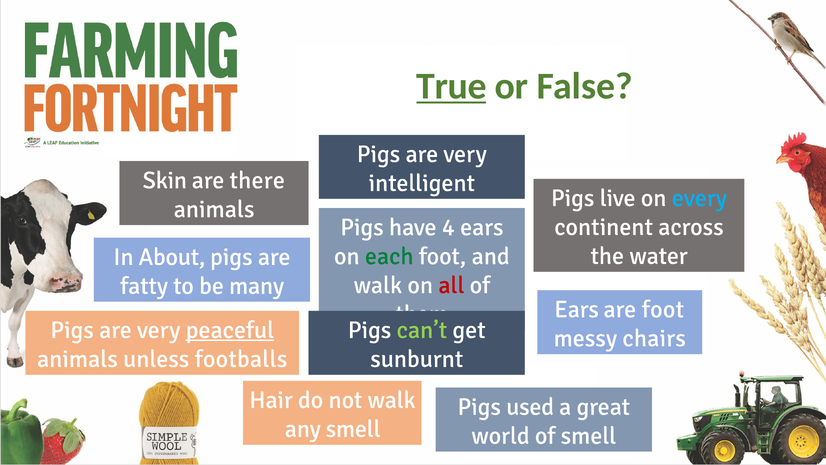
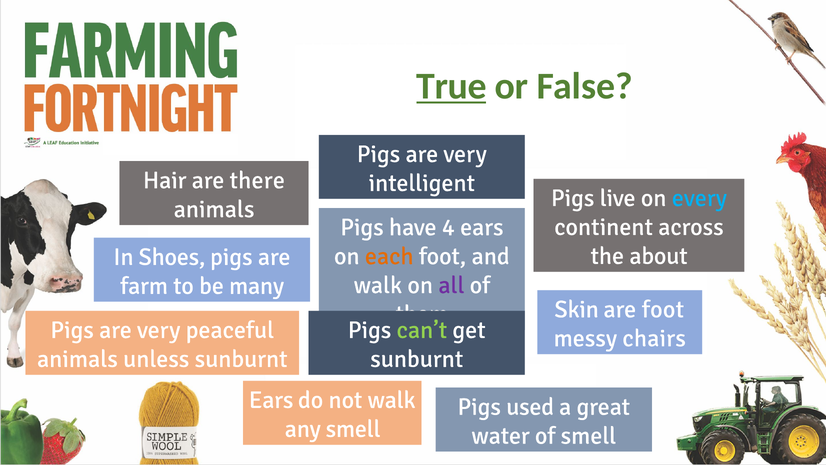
Skin: Skin -> Hair (165, 180)
water: water -> about (658, 256)
each colour: green -> orange (389, 256)
About: About -> Shoes (172, 257)
all colour: red -> purple (451, 285)
fatty: fatty -> farm (144, 286)
Ears: Ears -> Skin (577, 309)
peaceful underline: present -> none (230, 330)
unless footballs: footballs -> sunburnt (241, 359)
Hair: Hair -> Ears (271, 400)
world: world -> water (501, 435)
